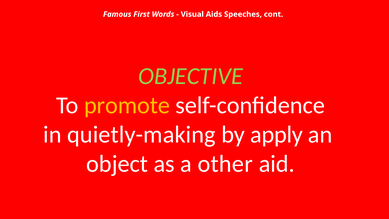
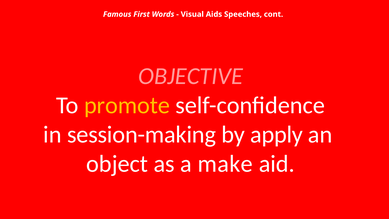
OBJECTIVE colour: light green -> pink (191, 76)
quietly-making: quietly-making -> session-making (141, 134)
other: other -> make (225, 164)
